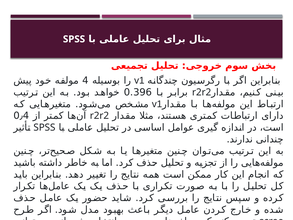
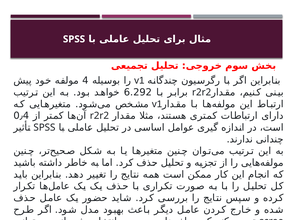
0.396: 0.396 -> 6.292 (138, 92)
